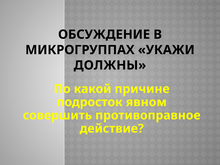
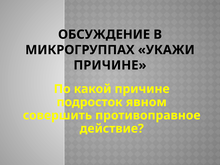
ДОЛЖНЫ: ДОЛЖНЫ -> ПРИЧИНЕ (110, 65)
